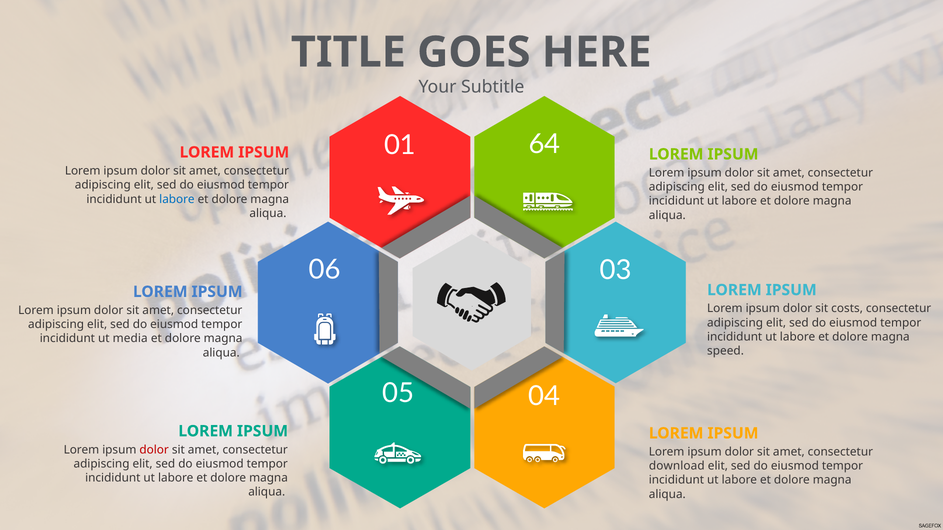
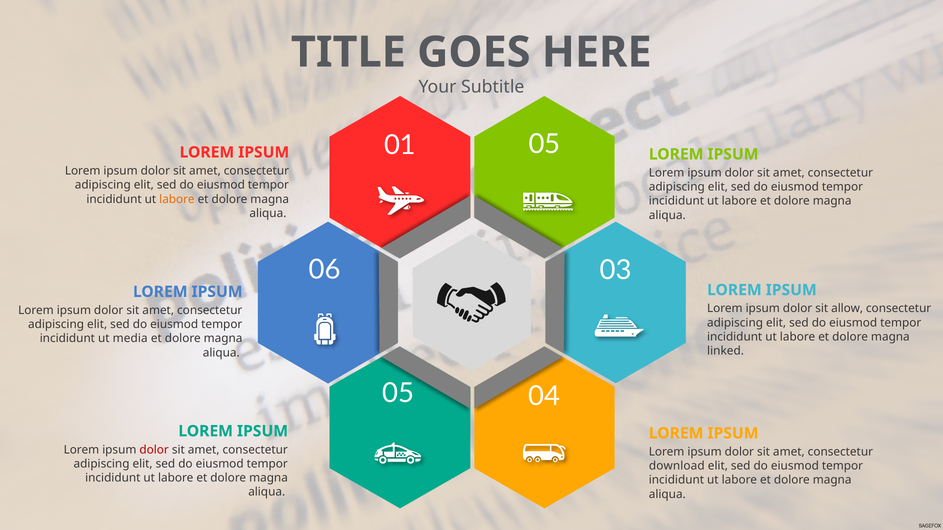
01 64: 64 -> 05 (544, 144)
labore colour: blue -> orange (177, 199)
costs: costs -> allow (847, 309)
speed: speed -> linked (726, 351)
